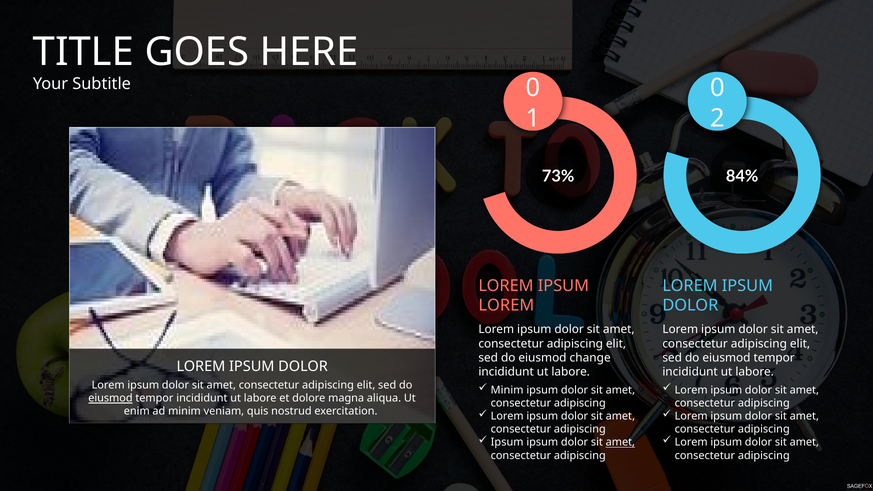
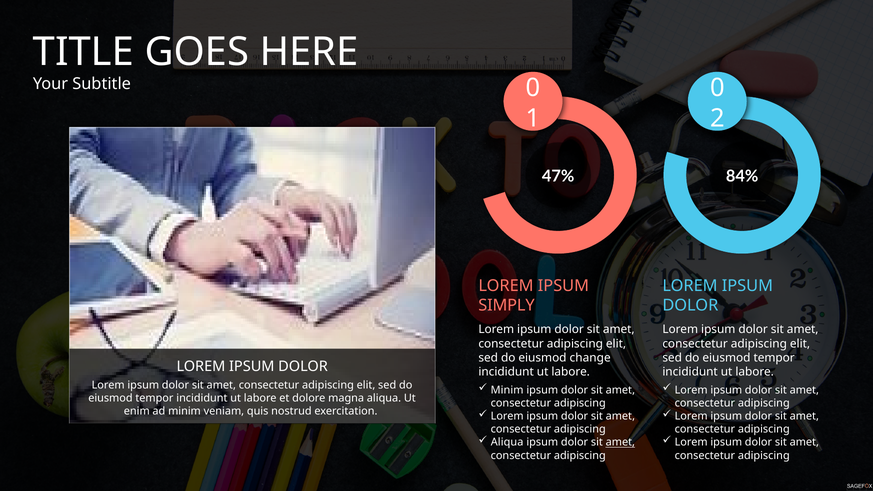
73%: 73% -> 47% (558, 176)
LOREM: LOREM -> SIMPLY (506, 305)
eiusmod underline: present -> none (110, 398)
Ipsum: Ipsum -> Aliqua (507, 442)
